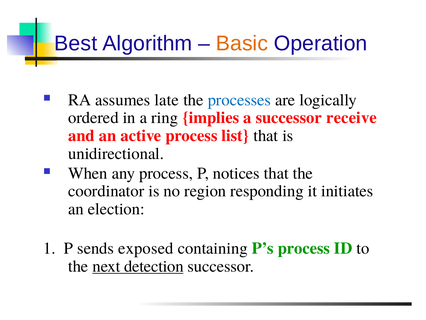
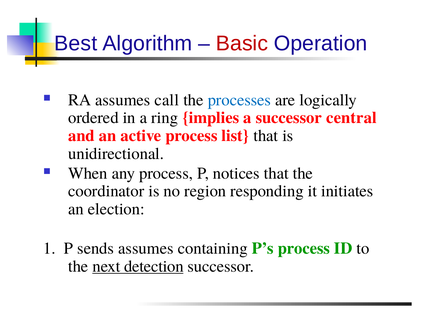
Basic colour: orange -> red (242, 43)
late: late -> call (167, 100)
receive: receive -> central (352, 118)
sends exposed: exposed -> assumes (146, 248)
